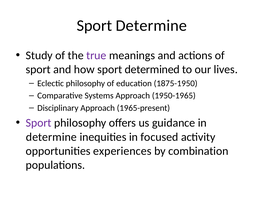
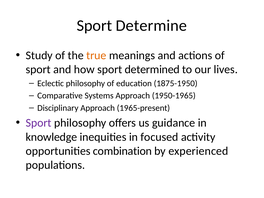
true colour: purple -> orange (96, 55)
determine: determine -> knowledge (51, 137)
experiences: experiences -> combination (122, 151)
combination: combination -> experienced (198, 151)
